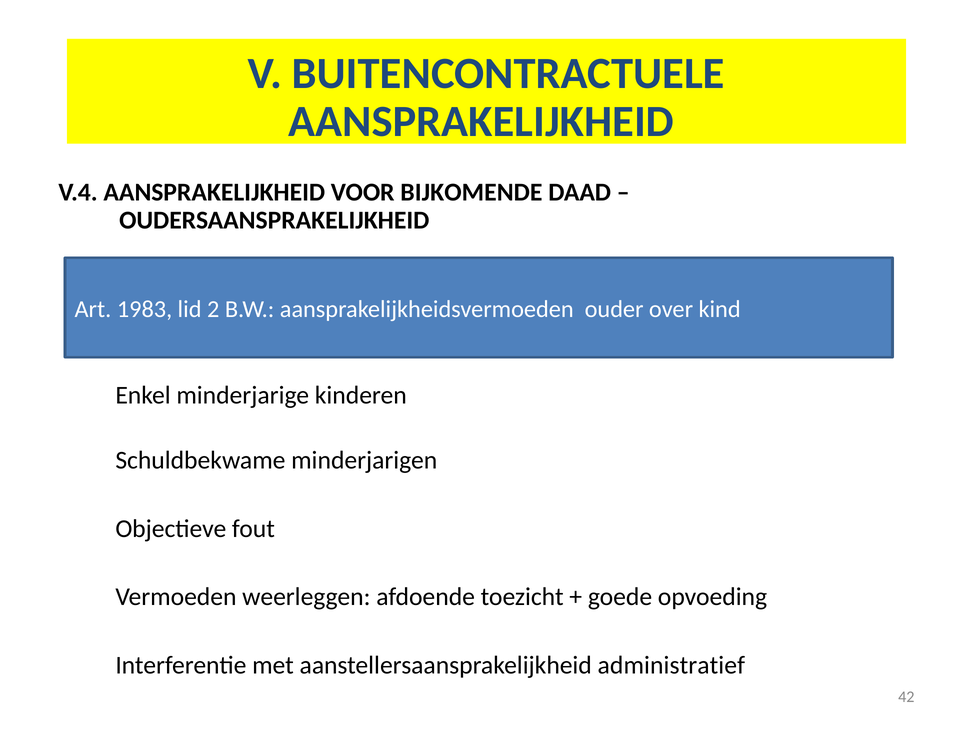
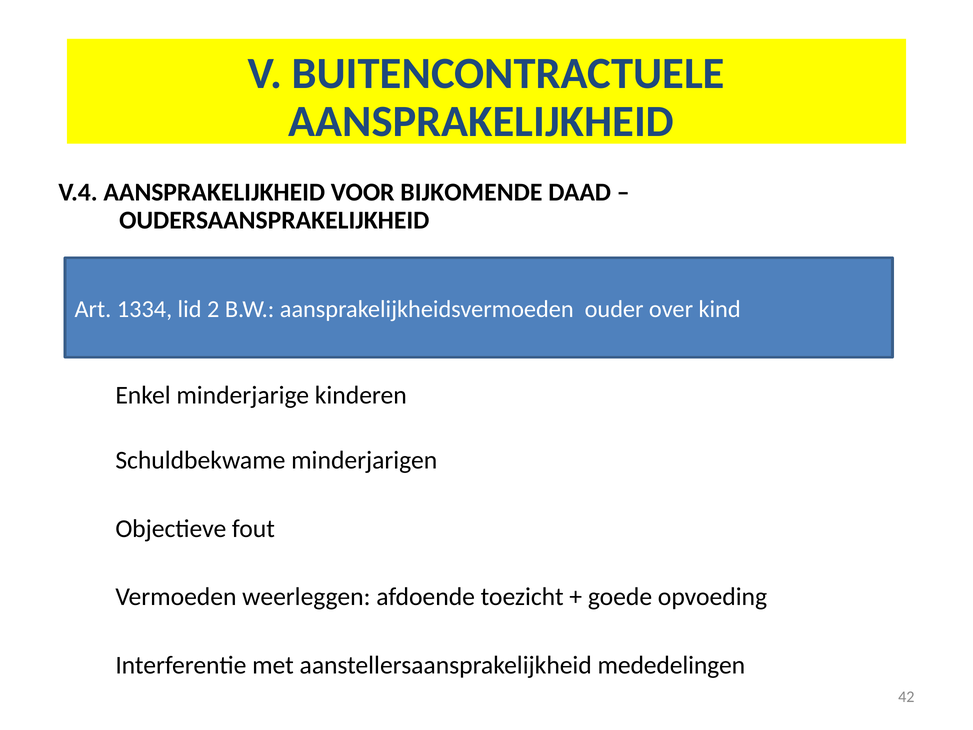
1983: 1983 -> 1334 (145, 309)
administratief: administratief -> mededelingen (671, 665)
